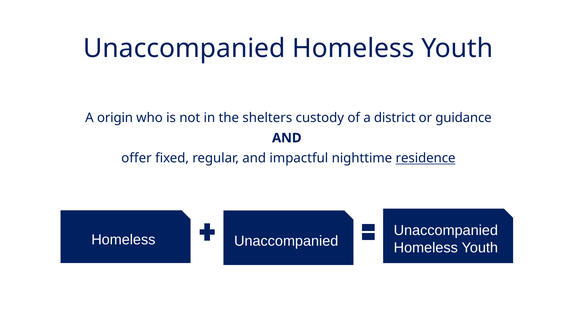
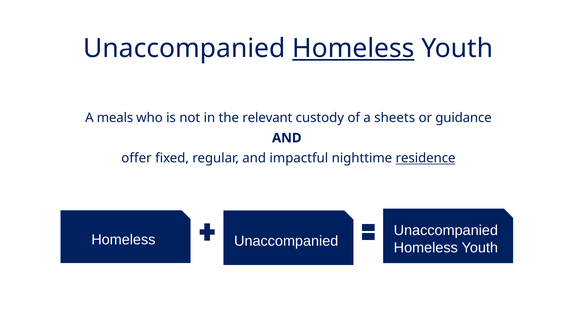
Homeless underline: none -> present (353, 48)
origin: origin -> meals (115, 117)
shelters: shelters -> relevant (267, 117)
district: district -> sheets (395, 117)
